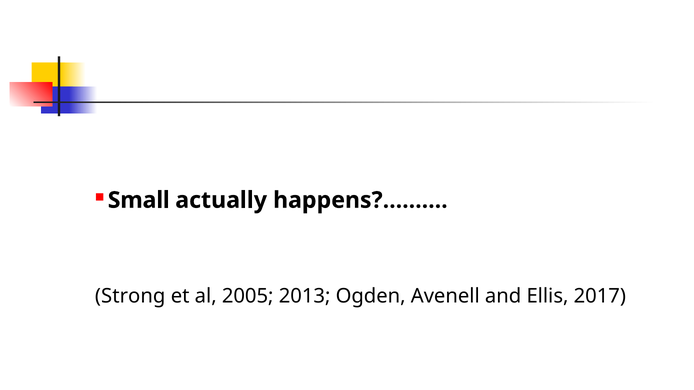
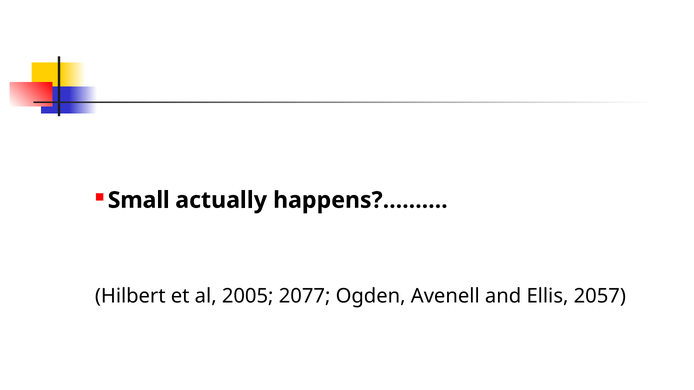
Strong: Strong -> Hilbert (130, 296)
2013: 2013 -> 2077 (305, 296)
2017: 2017 -> 2057 (600, 296)
